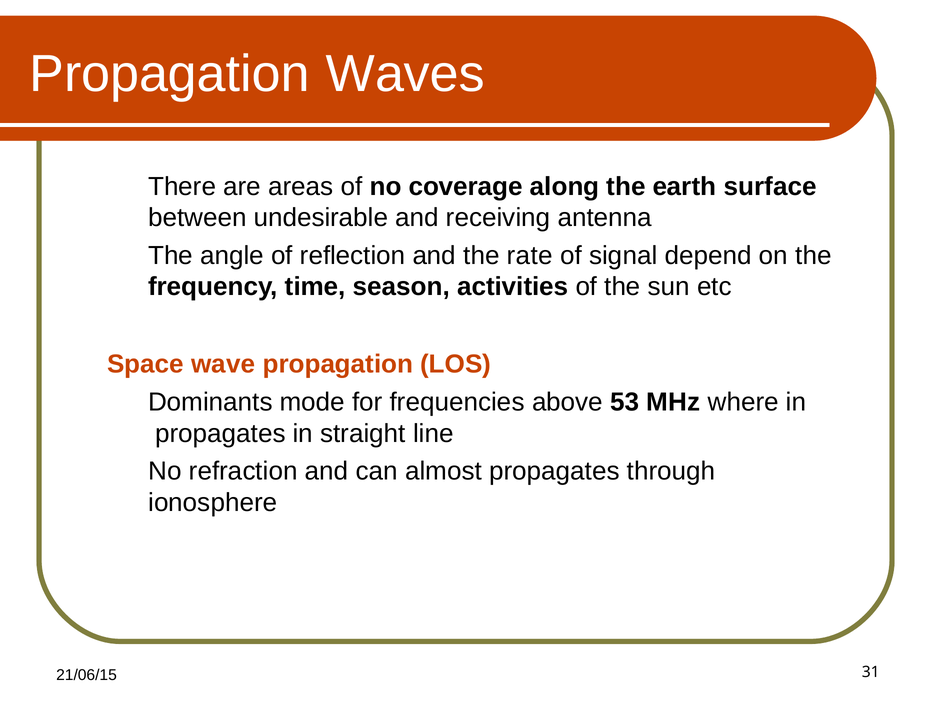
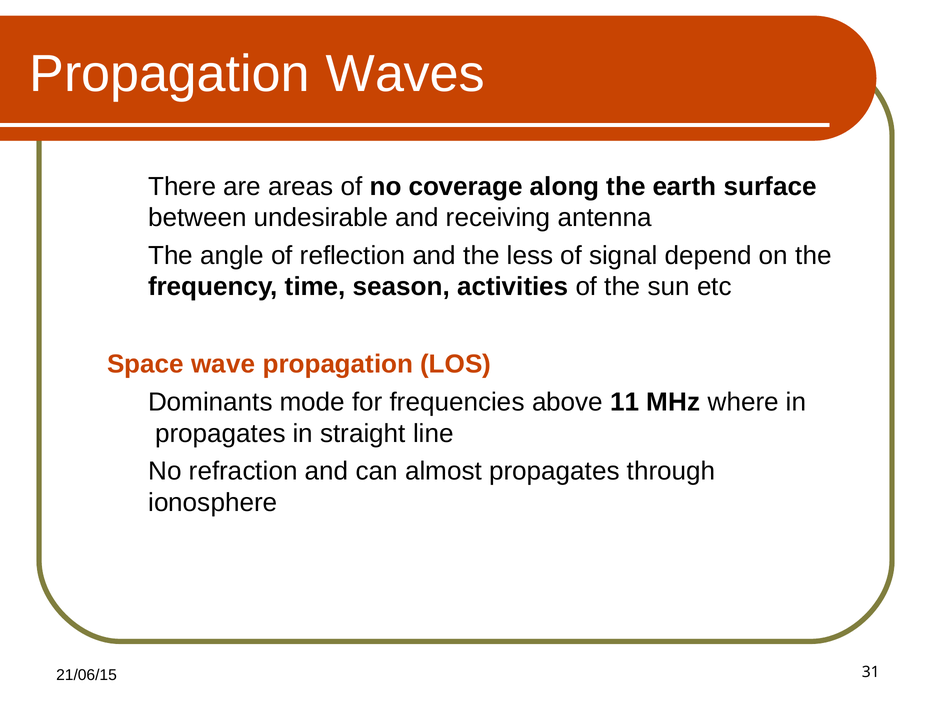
rate: rate -> less (530, 256)
53: 53 -> 11 (625, 402)
